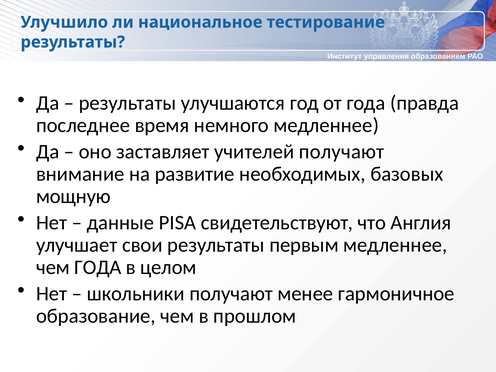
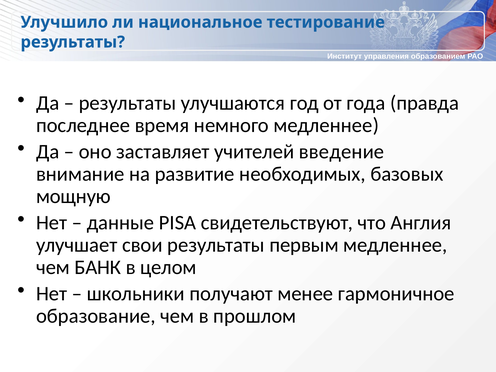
учителей получают: получают -> введение (342, 152)
чем ГОДА: ГОДА -> БАНК (98, 267)
